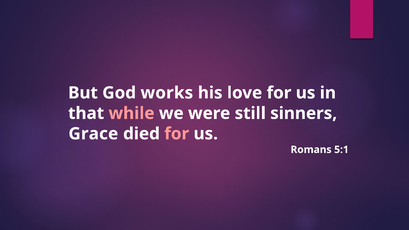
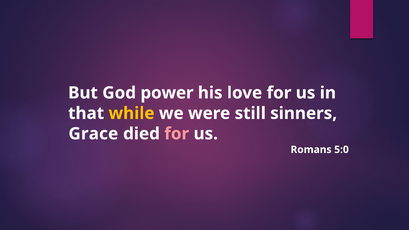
works: works -> power (167, 93)
while colour: pink -> yellow (132, 113)
5:1: 5:1 -> 5:0 (341, 150)
